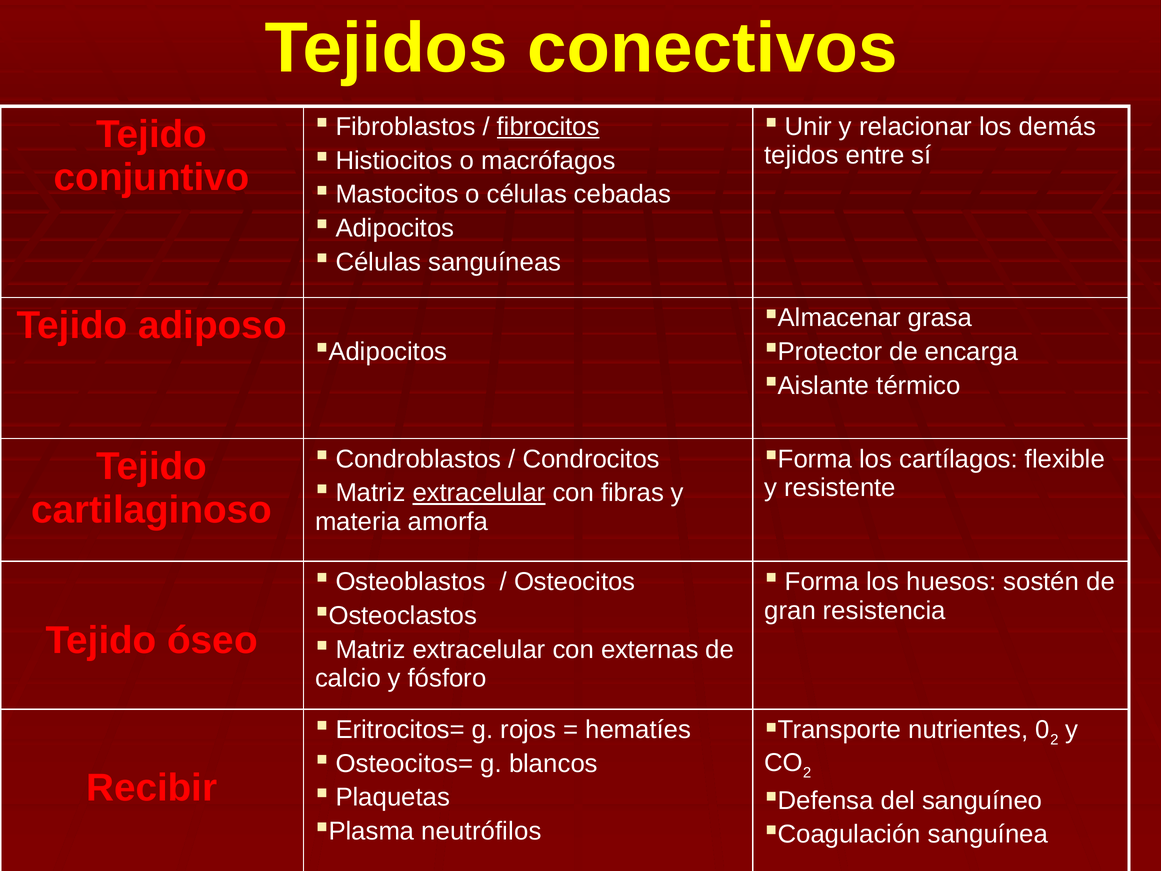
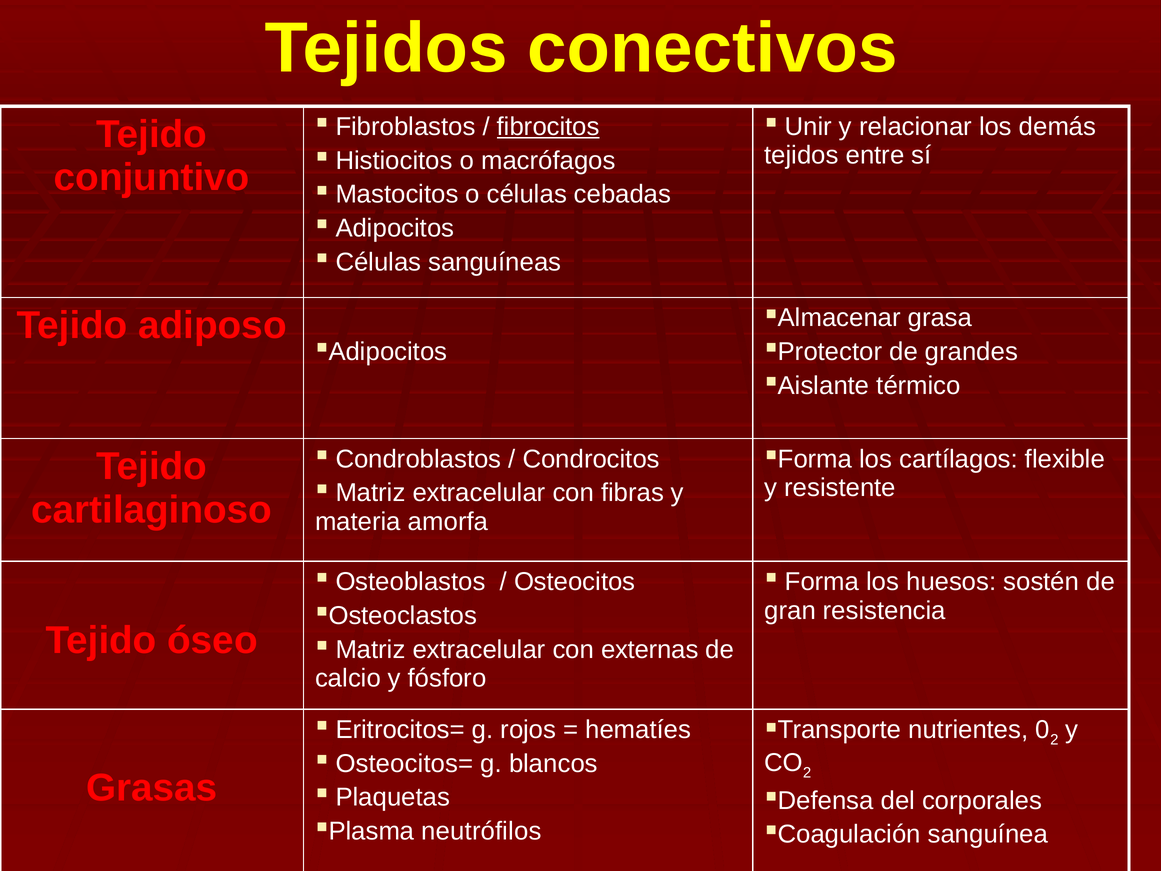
encarga: encarga -> grandes (971, 352)
extracelular underline: present -> none (479, 493)
Recibir: Recibir -> Grasas (152, 788)
sanguíneo: sanguíneo -> corporales (982, 800)
